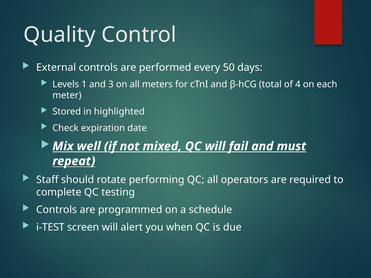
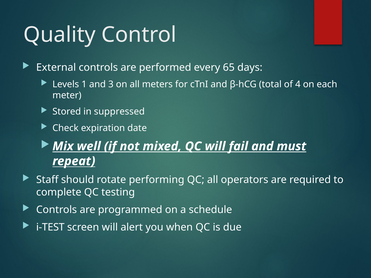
50: 50 -> 65 (229, 68)
highlighted: highlighted -> suppressed (119, 112)
